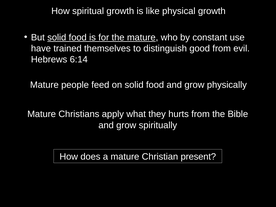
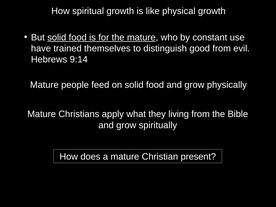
6:14: 6:14 -> 9:14 (79, 60)
hurts: hurts -> living (179, 114)
